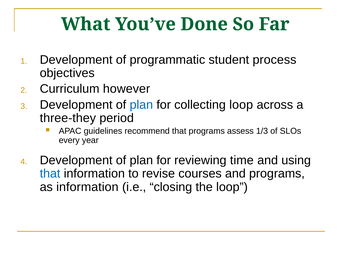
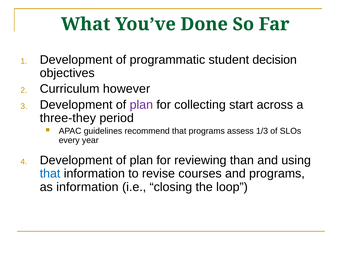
process: process -> decision (275, 60)
plan colour: blue -> purple (141, 105)
collecting loop: loop -> start (241, 105)
time: time -> than (242, 160)
